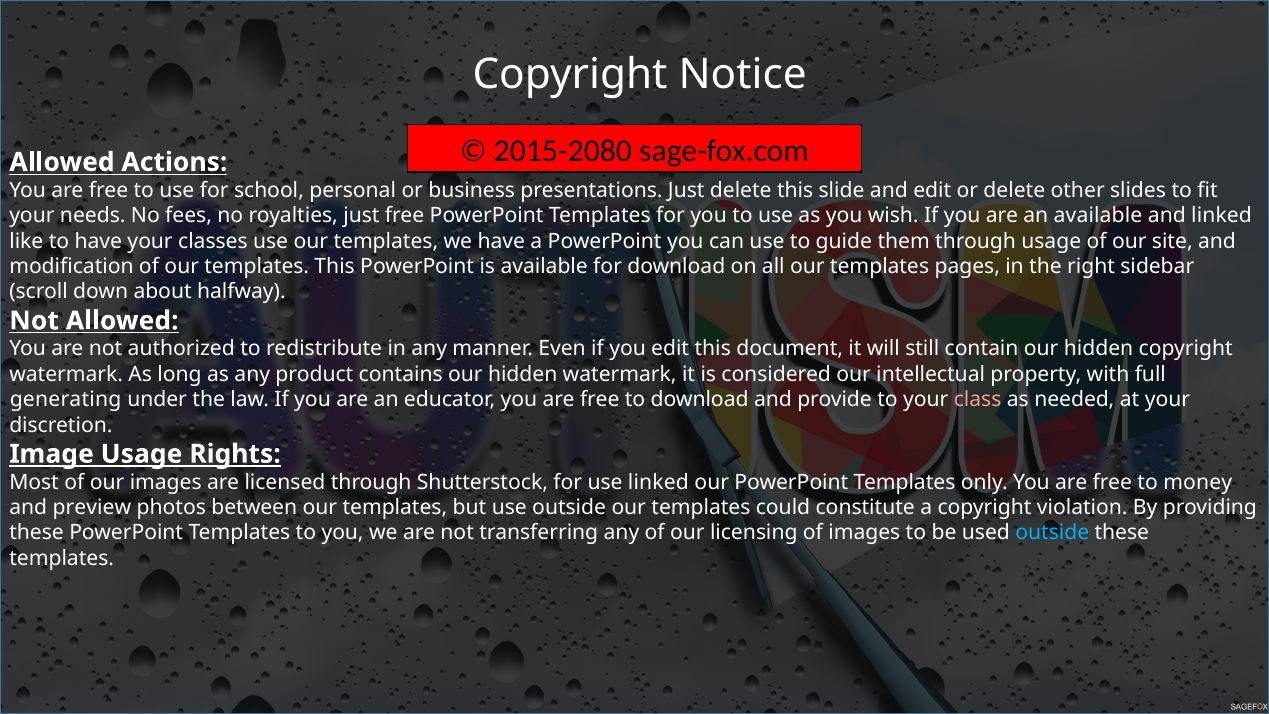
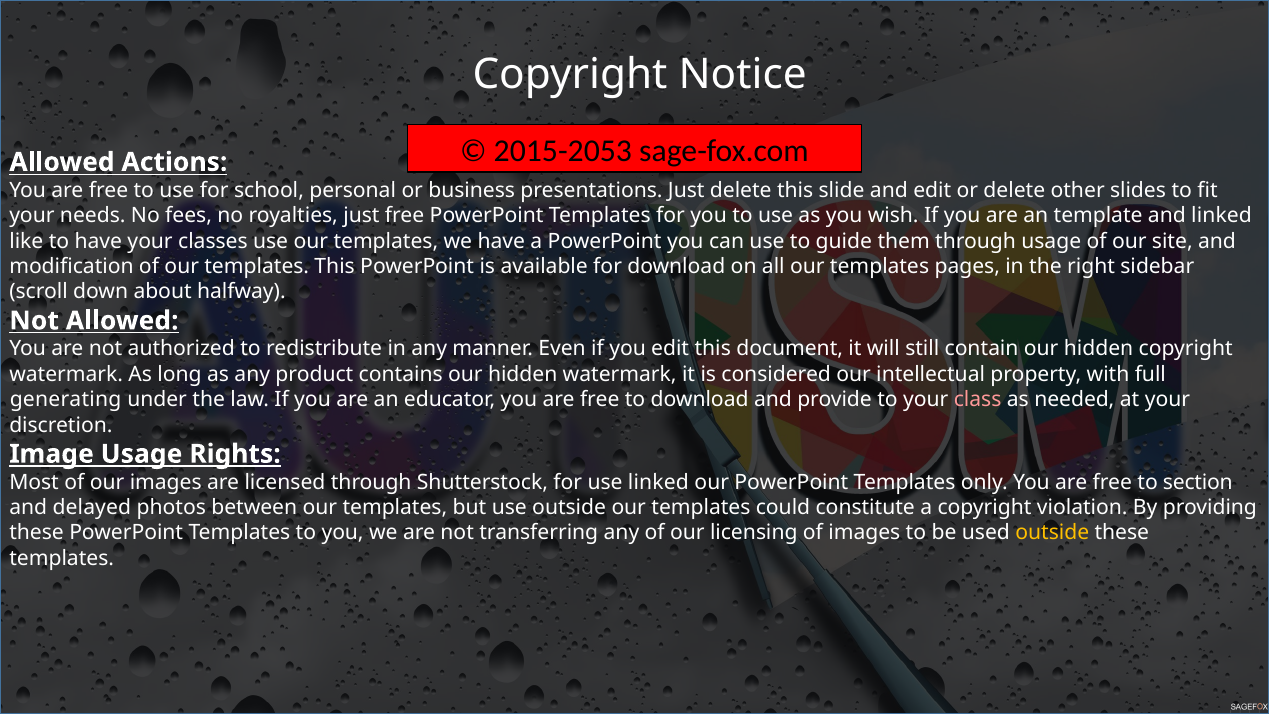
2015-2080: 2015-2080 -> 2015-2053 (563, 151)
an available: available -> template (1098, 216)
money: money -> section (1198, 482)
preview: preview -> delayed (92, 507)
outside colour: light blue -> yellow (1052, 533)
